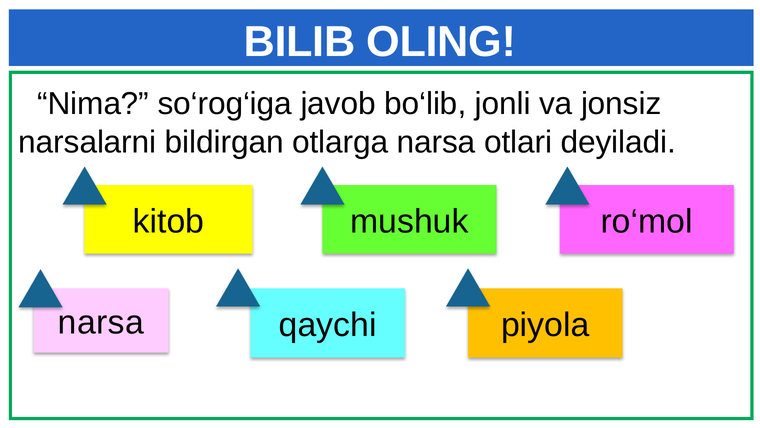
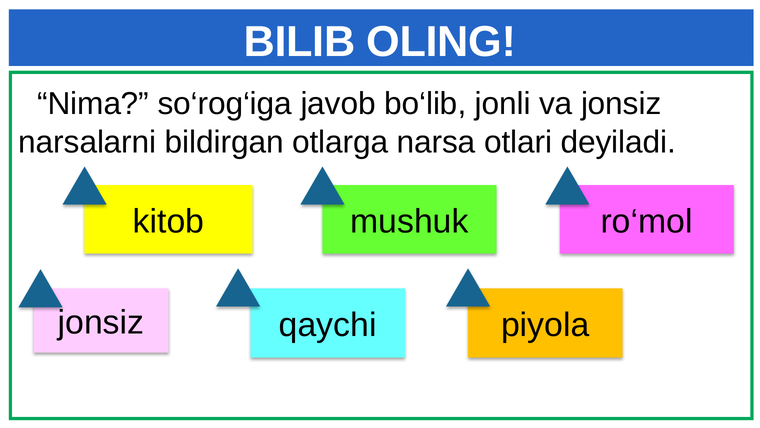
narsa: narsa -> jonsiz (101, 322)
